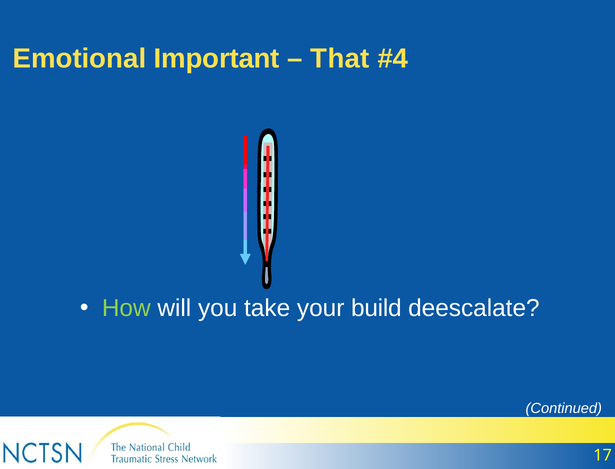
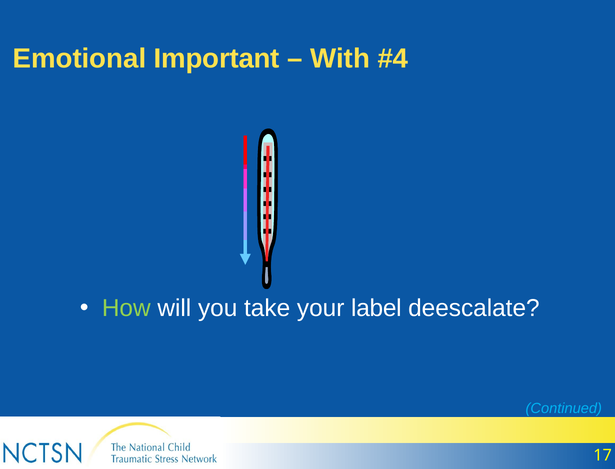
That: That -> With (340, 58)
build: build -> label (376, 308)
Continued colour: white -> light blue (564, 408)
